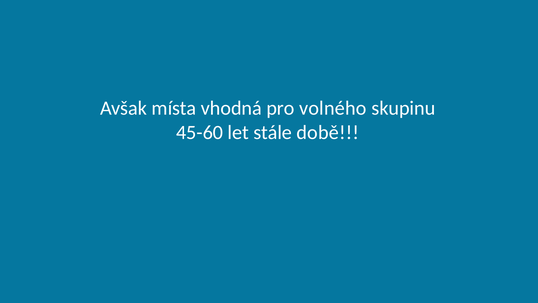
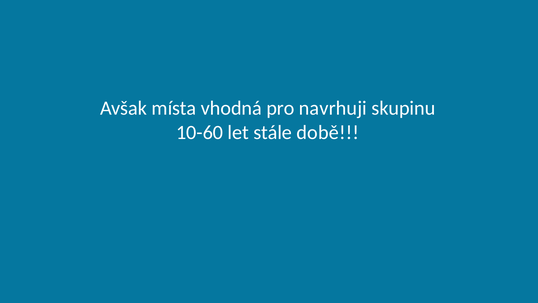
volného: volného -> navrhuji (333, 108)
45-60: 45-60 -> 10-60 (200, 132)
